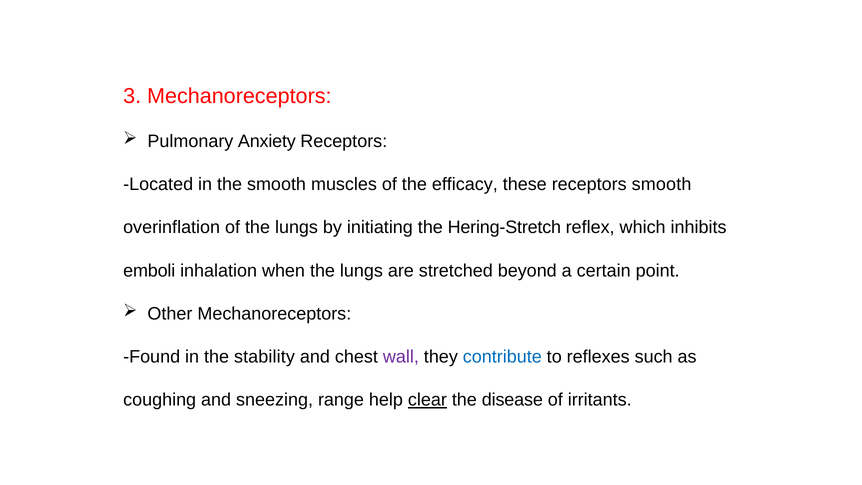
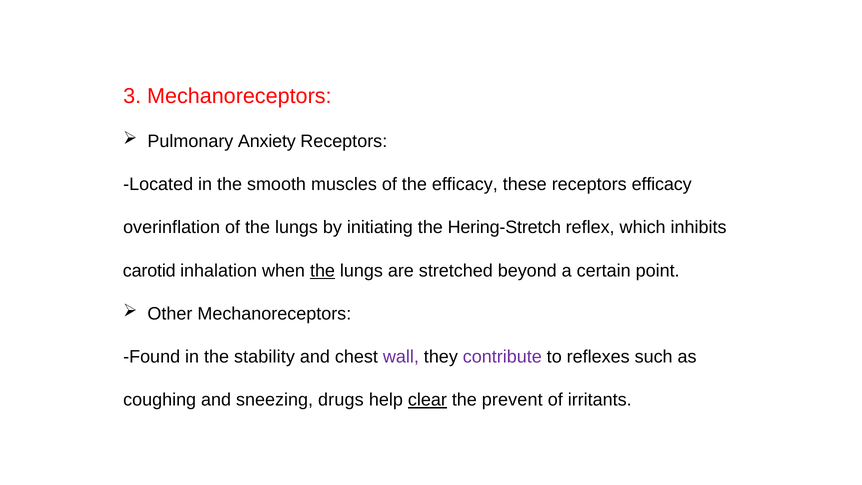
receptors smooth: smooth -> efficacy (662, 184)
emboli: emboli -> carotid (149, 271)
the underline: none -> present (323, 271)
contribute colour: blue -> purple (502, 357)
range: range -> drugs (341, 400)
disease: disease -> prevent (512, 400)
